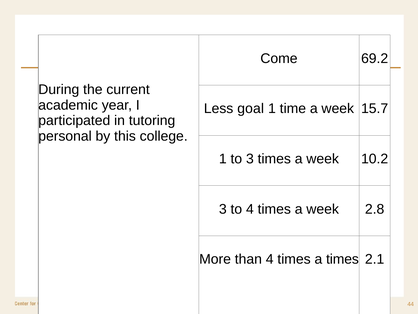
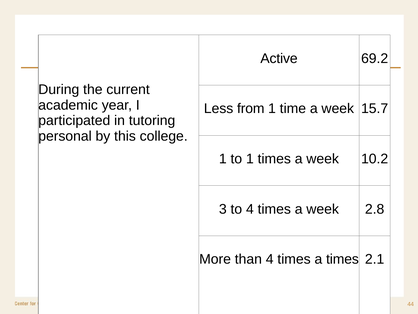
Come: Come -> Active (279, 58)
goal: goal -> from (251, 109)
to 3: 3 -> 1 (250, 159)
